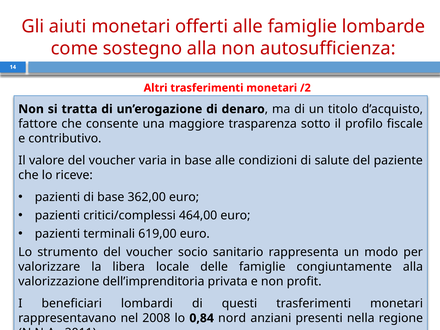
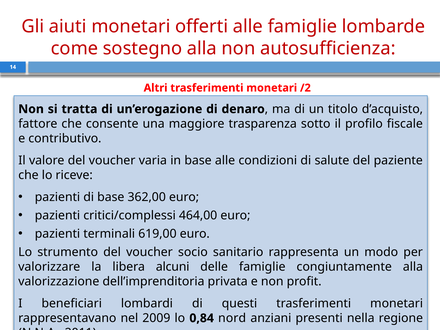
locale: locale -> alcuni (173, 267)
2008: 2008 -> 2009 (156, 318)
